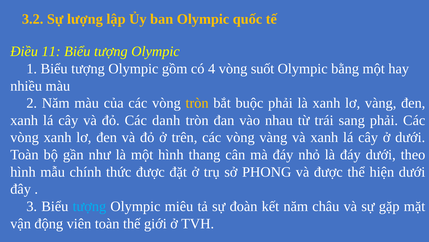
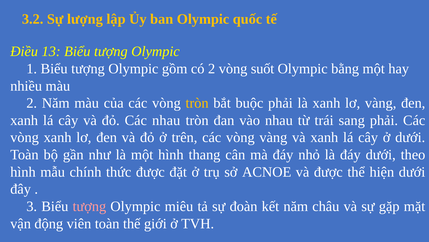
11: 11 -> 13 (51, 51)
có 4: 4 -> 2 (212, 69)
Các danh: danh -> nhau (166, 120)
PHONG: PHONG -> ACNOE (267, 172)
tượng colour: light blue -> pink (89, 206)
